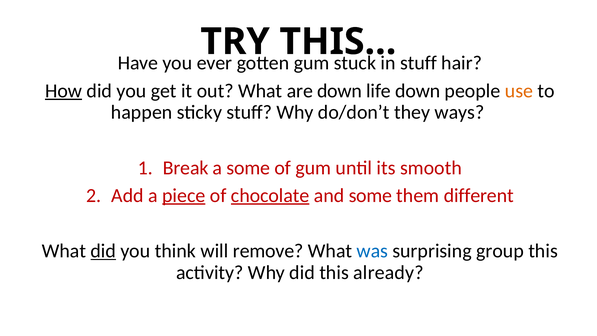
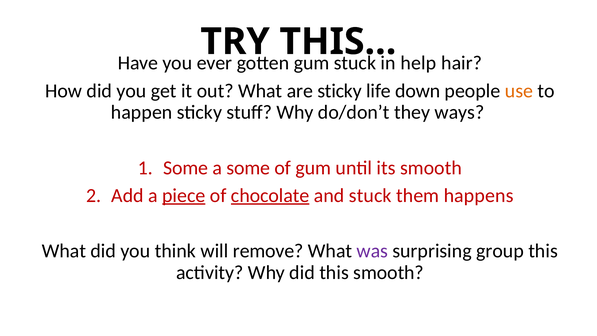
stuff: stuff -> help (418, 63)
How underline: present -> none (64, 91)
are down: down -> sticky (340, 91)
Break: Break -> Some (186, 168)
and some: some -> stuck (370, 195)
different: different -> happens (479, 195)
did underline: present -> none (103, 251)
was colour: blue -> purple (372, 251)
this already: already -> smooth (389, 272)
